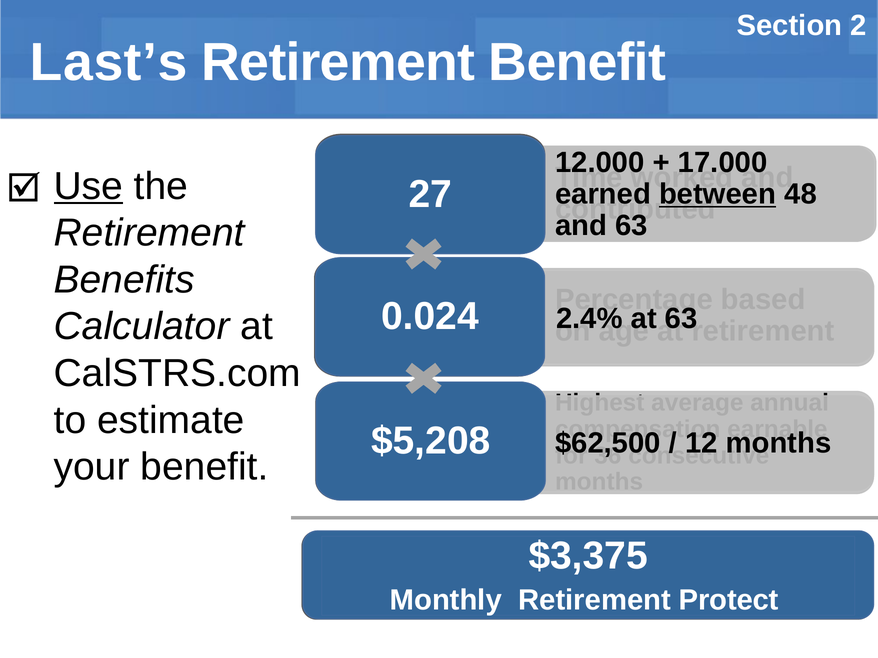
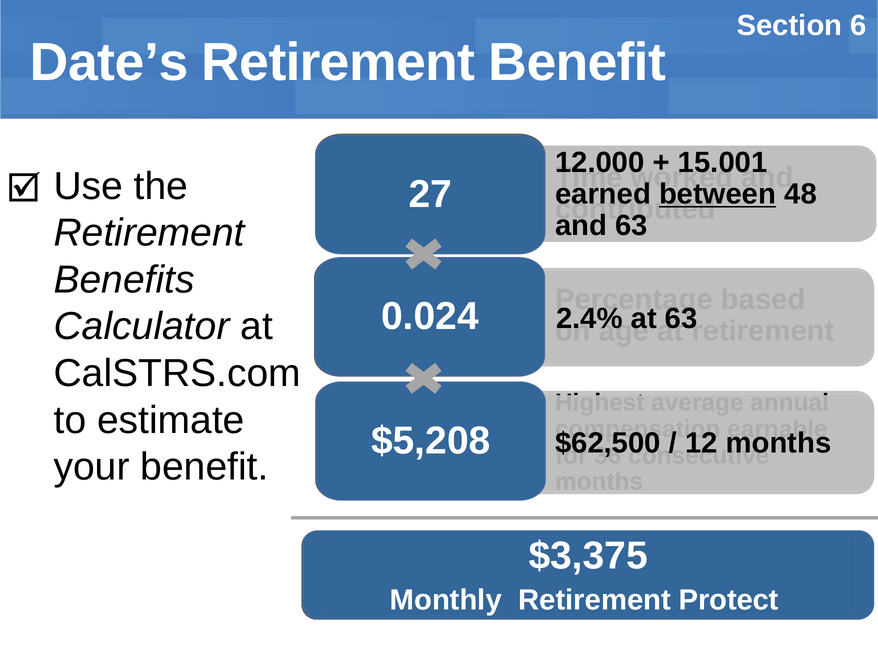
2: 2 -> 6 (858, 26)
Last’s: Last’s -> Date’s (109, 63)
17.000: 17.000 -> 15.001 (723, 163)
Use underline: present -> none (88, 186)
